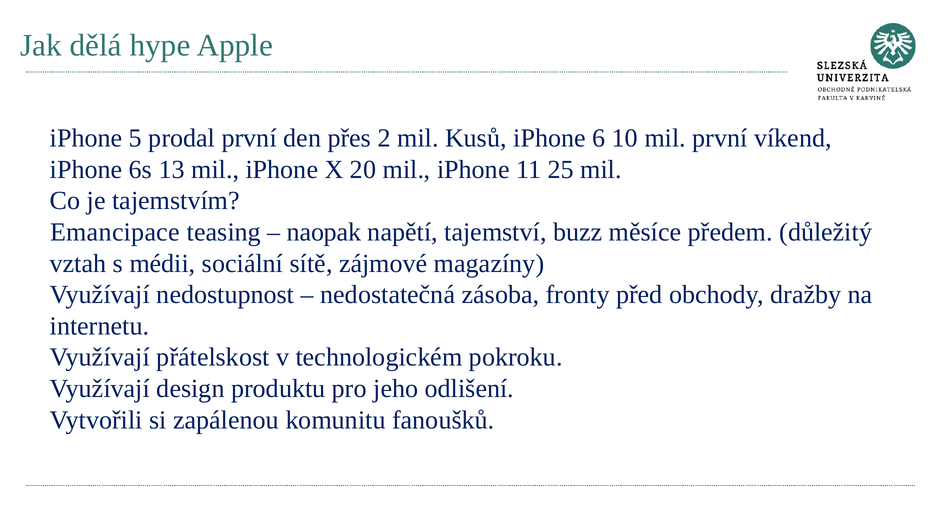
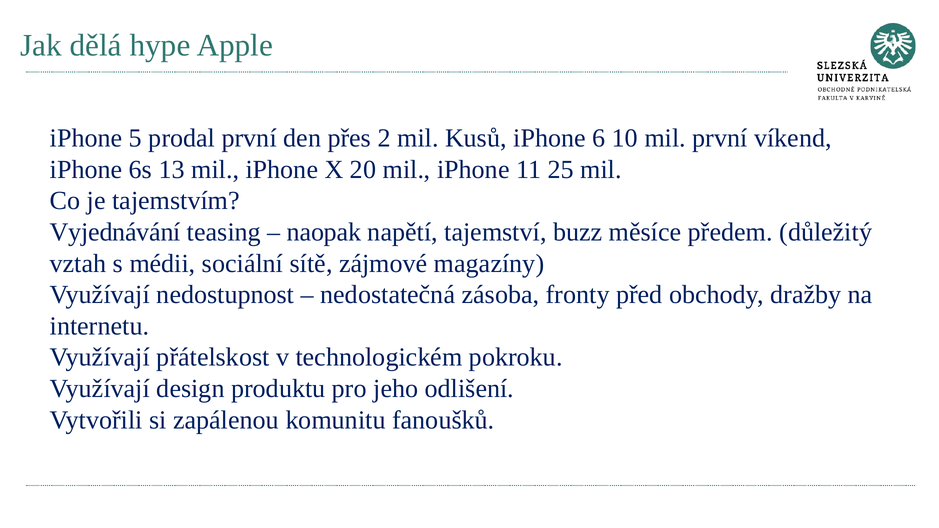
Emancipace: Emancipace -> Vyjednávání (115, 232)
